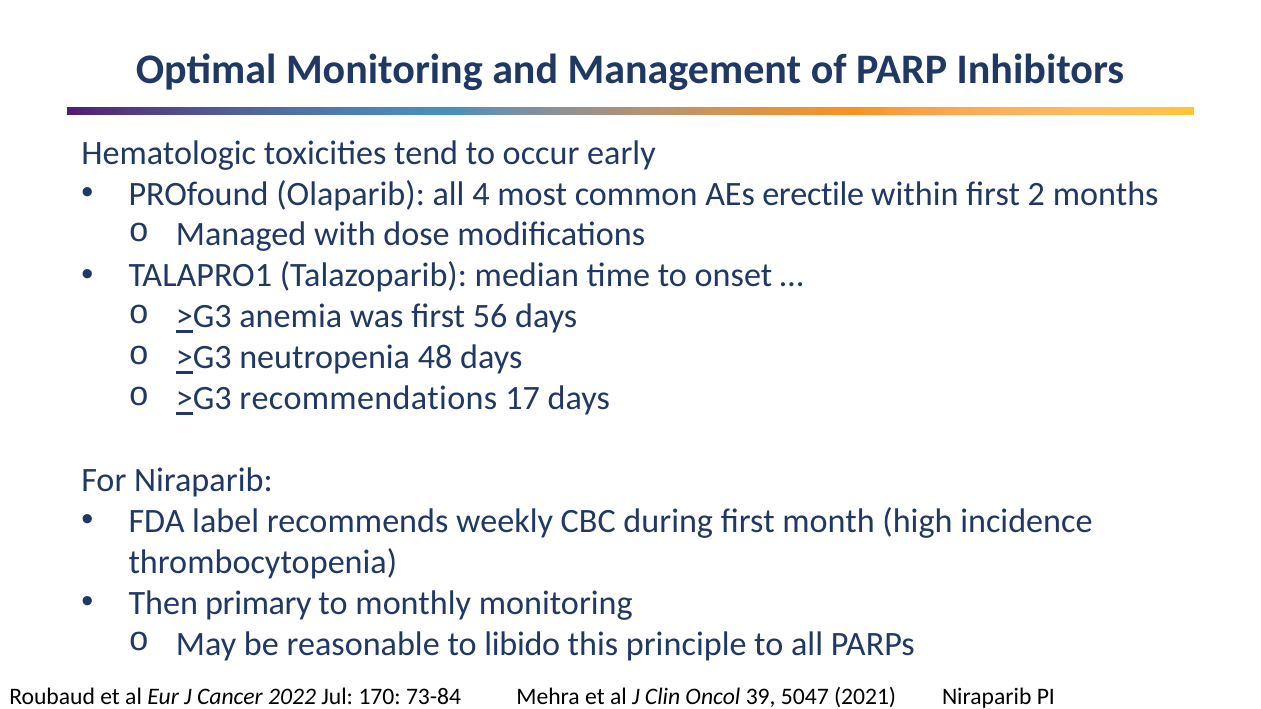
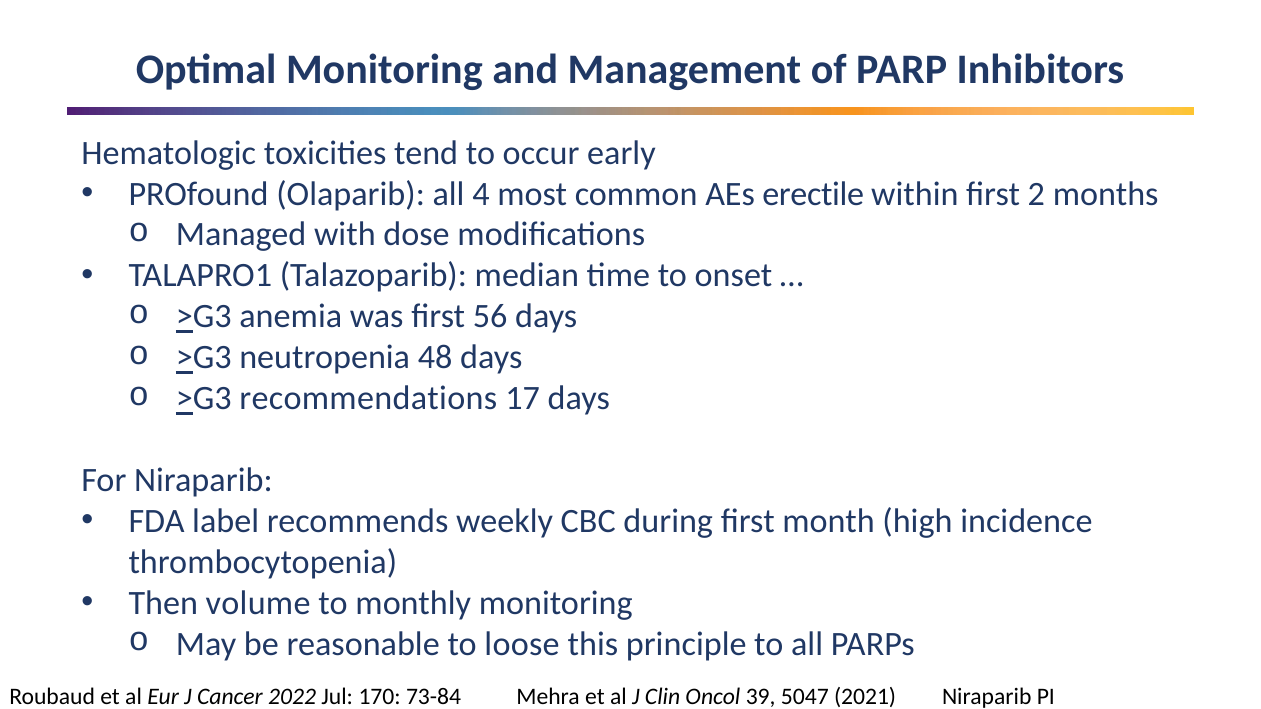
primary: primary -> volume (258, 603)
libido: libido -> loose (522, 644)
